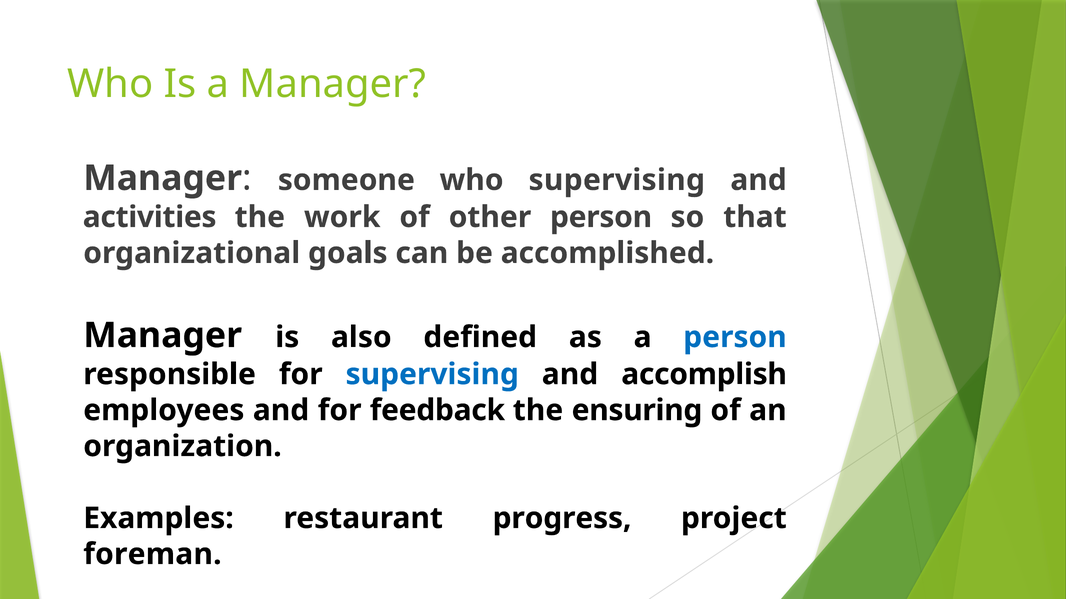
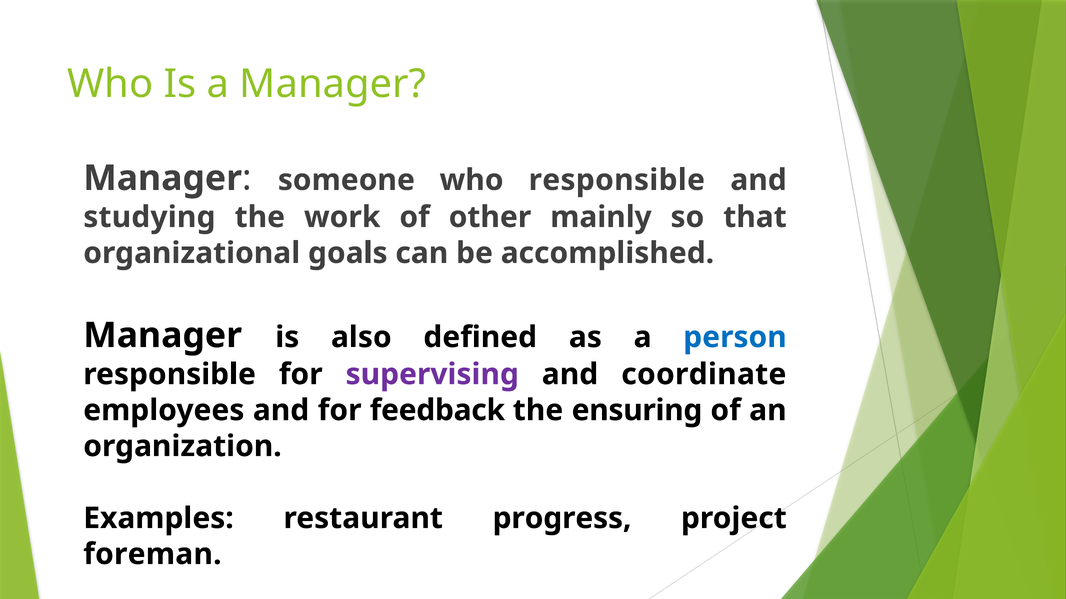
who supervising: supervising -> responsible (617, 180)
activities: activities -> studying (149, 217)
other person: person -> mainly (601, 217)
supervising colour: blue -> purple (432, 375)
accomplish: accomplish -> coordinate (704, 375)
